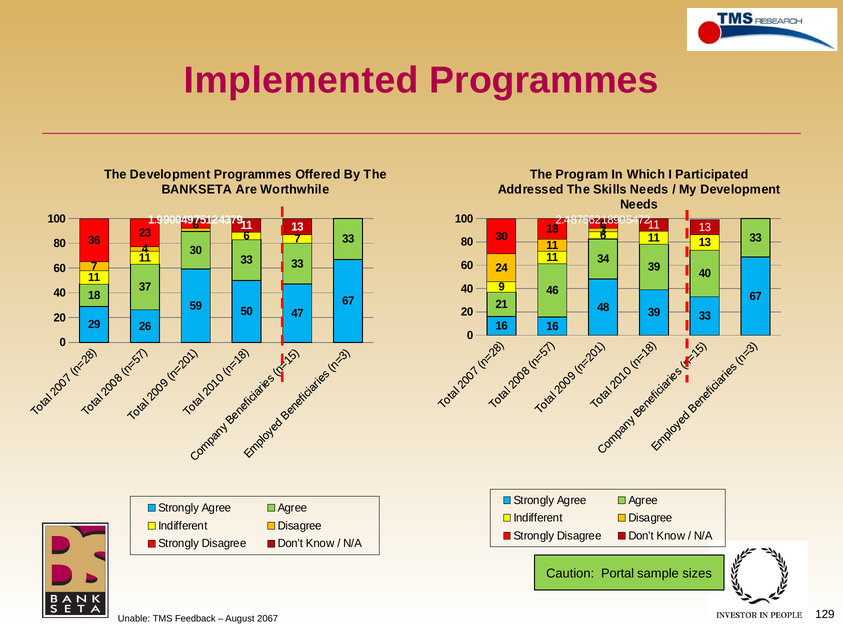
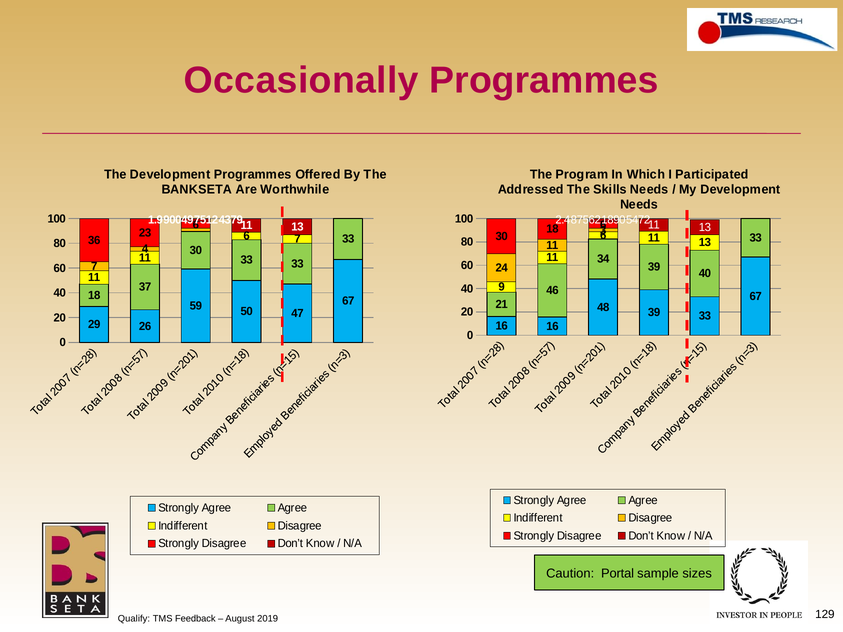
Implemented: Implemented -> Occasionally (301, 81)
Unable: Unable -> Qualify (134, 619)
2067: 2067 -> 2019 (268, 619)
